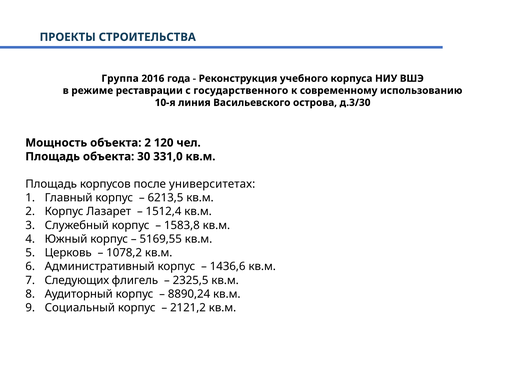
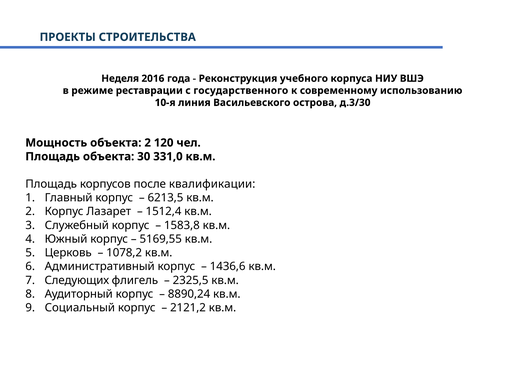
Группа: Группа -> Неделя (120, 79)
университетах: университетах -> квалификации (212, 184)
